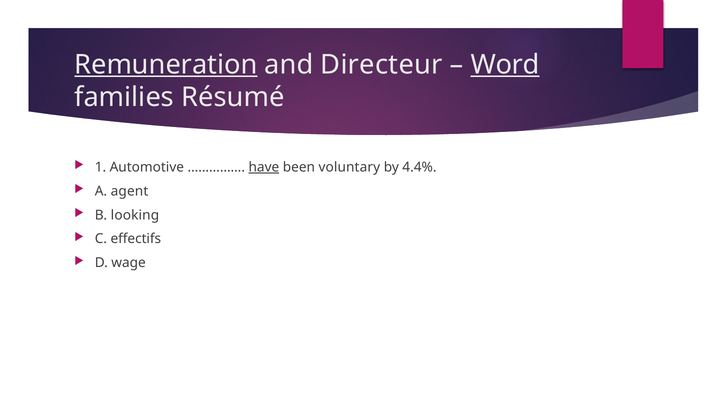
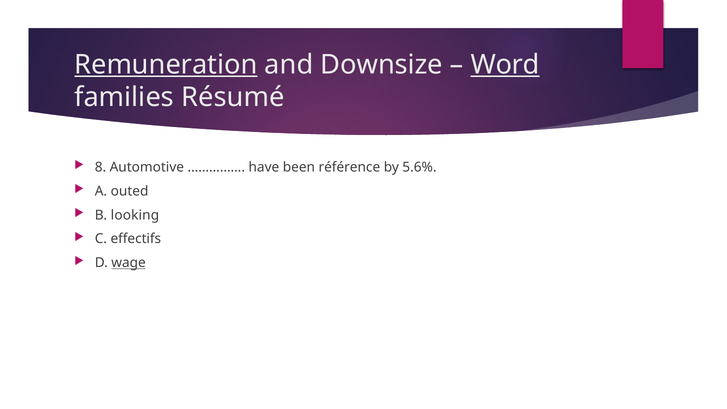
Directeur: Directeur -> Downsize (382, 65)
1: 1 -> 8 (100, 167)
have underline: present -> none (264, 167)
voluntary: voluntary -> référence (349, 167)
4.4%: 4.4% -> 5.6% (419, 167)
agent: agent -> outed (130, 191)
wage underline: none -> present (129, 263)
